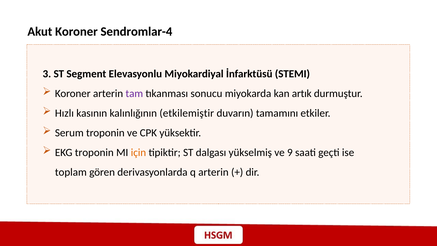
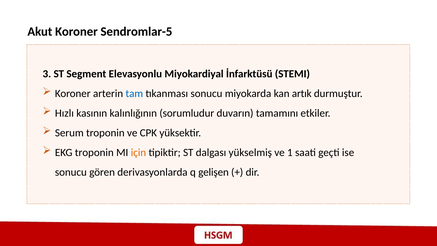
Sendromlar-4: Sendromlar-4 -> Sendromlar-5 (136, 32)
tam colour: purple -> blue (134, 93)
etkilemiştir: etkilemiştir -> sorumludur (187, 113)
9: 9 -> 1 (290, 152)
toplam: toplam -> sonucu (71, 172)
q arterin: arterin -> gelişen (214, 172)
